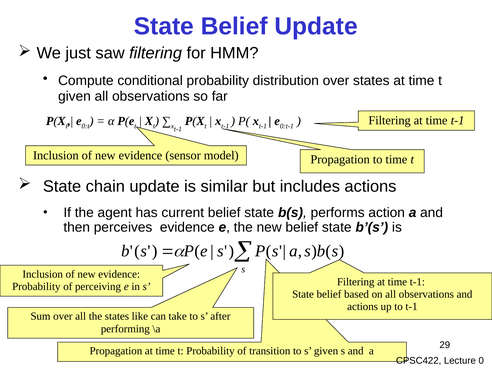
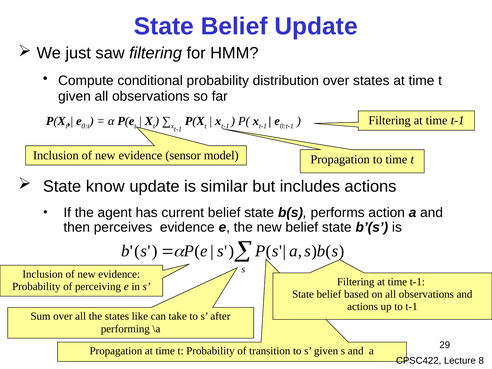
chain: chain -> know (105, 186)
0: 0 -> 8 (481, 361)
